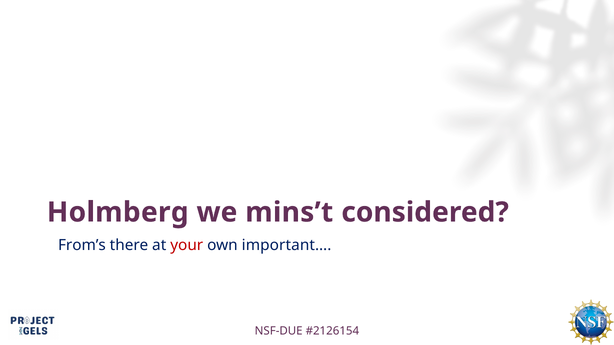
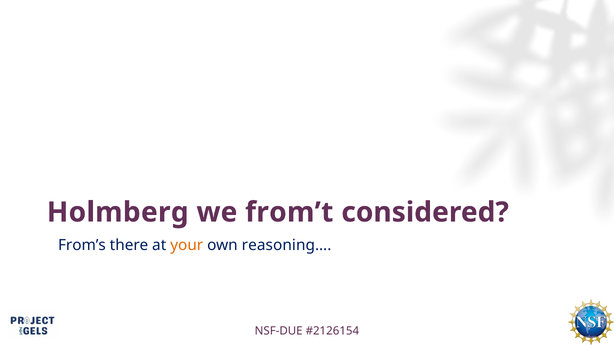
mins’t: mins’t -> from’t (289, 213)
your colour: red -> orange (187, 246)
important…: important… -> reasoning… (287, 246)
